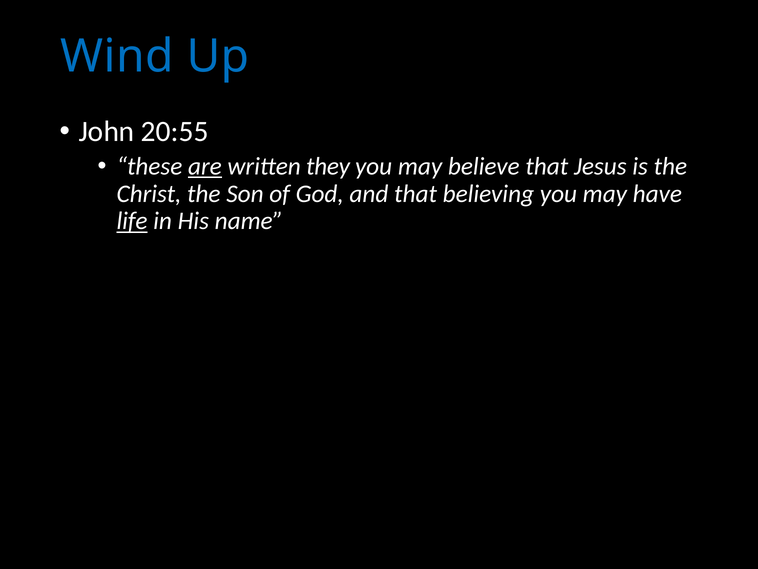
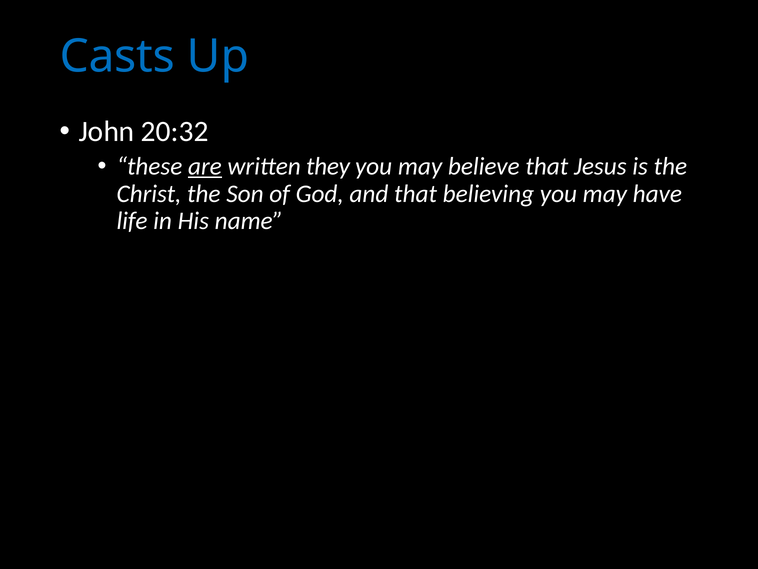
Wind: Wind -> Casts (117, 56)
20:55: 20:55 -> 20:32 (175, 132)
life underline: present -> none (132, 221)
